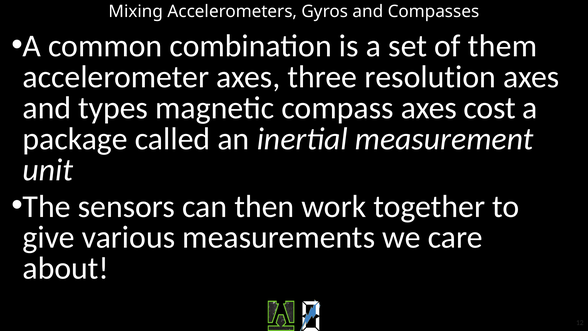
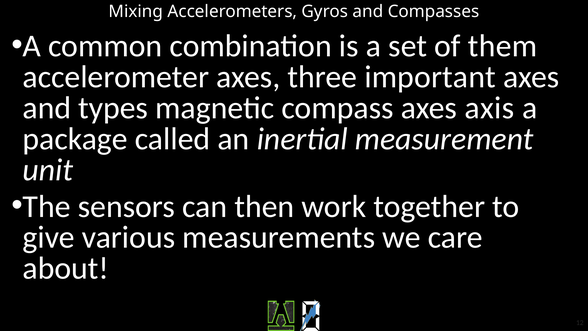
resolution: resolution -> important (430, 77)
cost: cost -> axis (489, 108)
